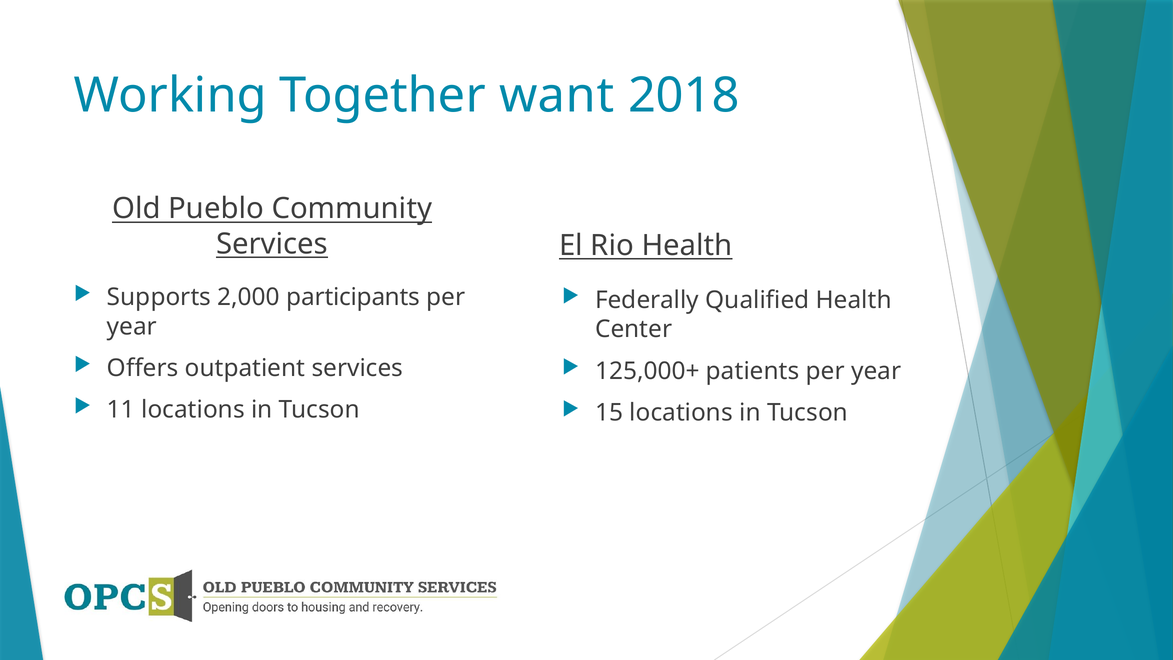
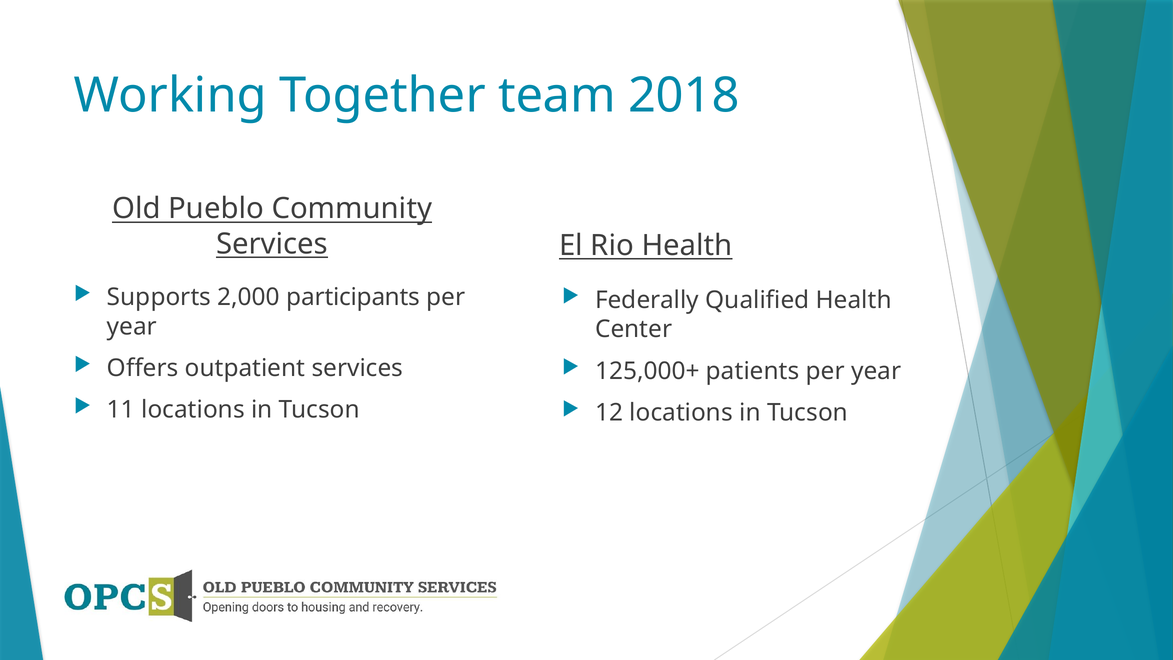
want: want -> team (557, 96)
15: 15 -> 12 (609, 413)
